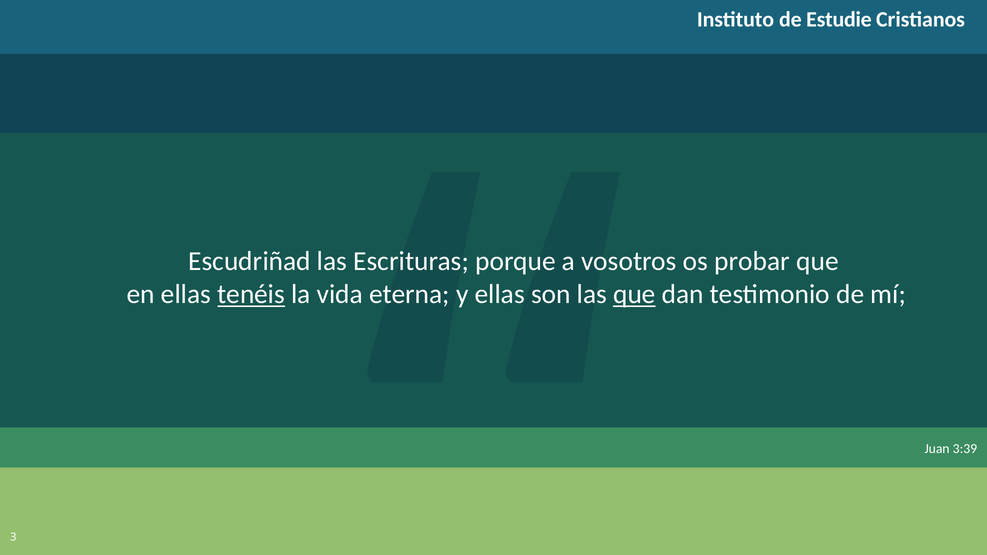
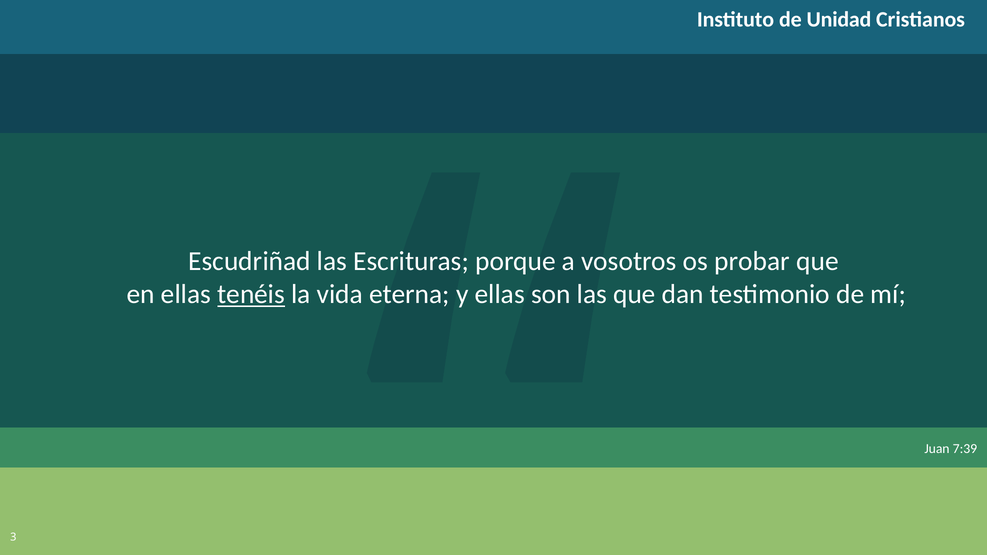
Estudie: Estudie -> Unidad (839, 20)
que underline: present -> none (634, 294)
3:39: 3:39 -> 7:39 (965, 449)
